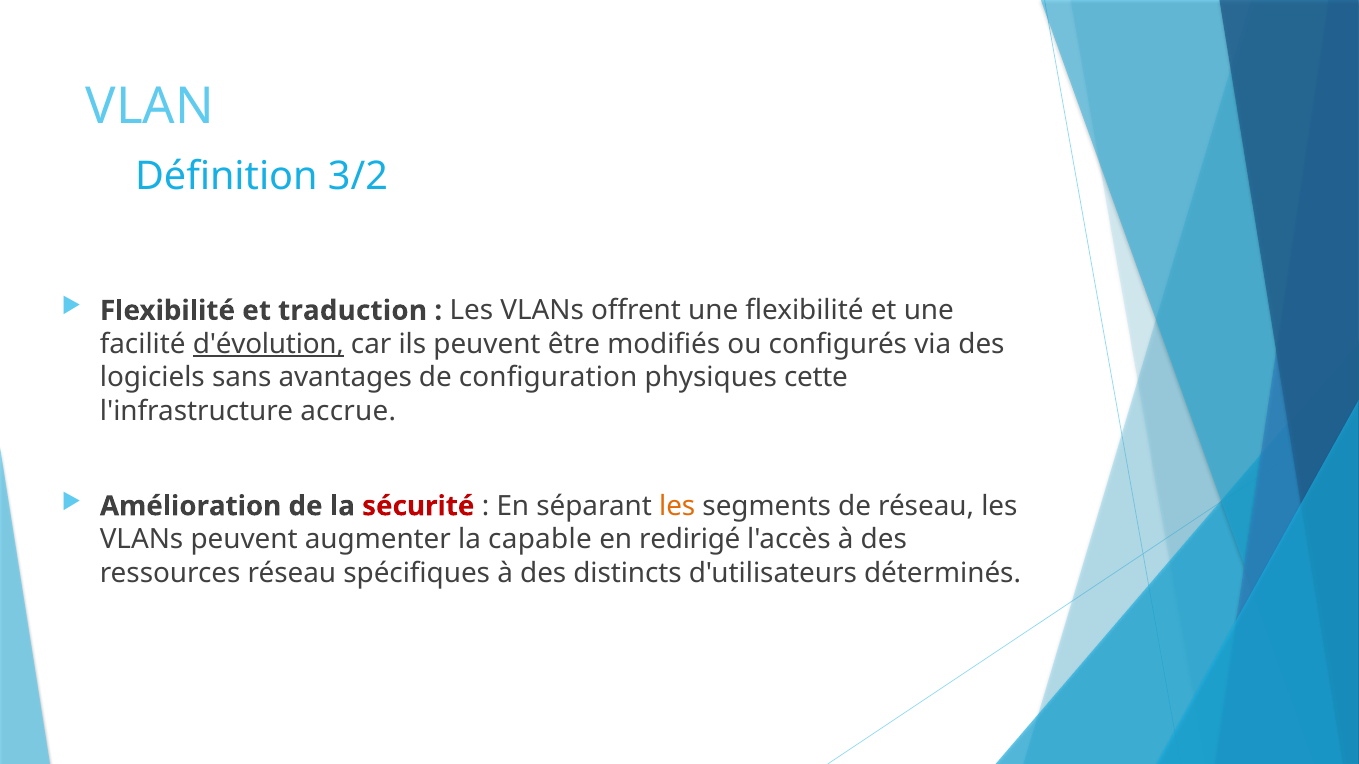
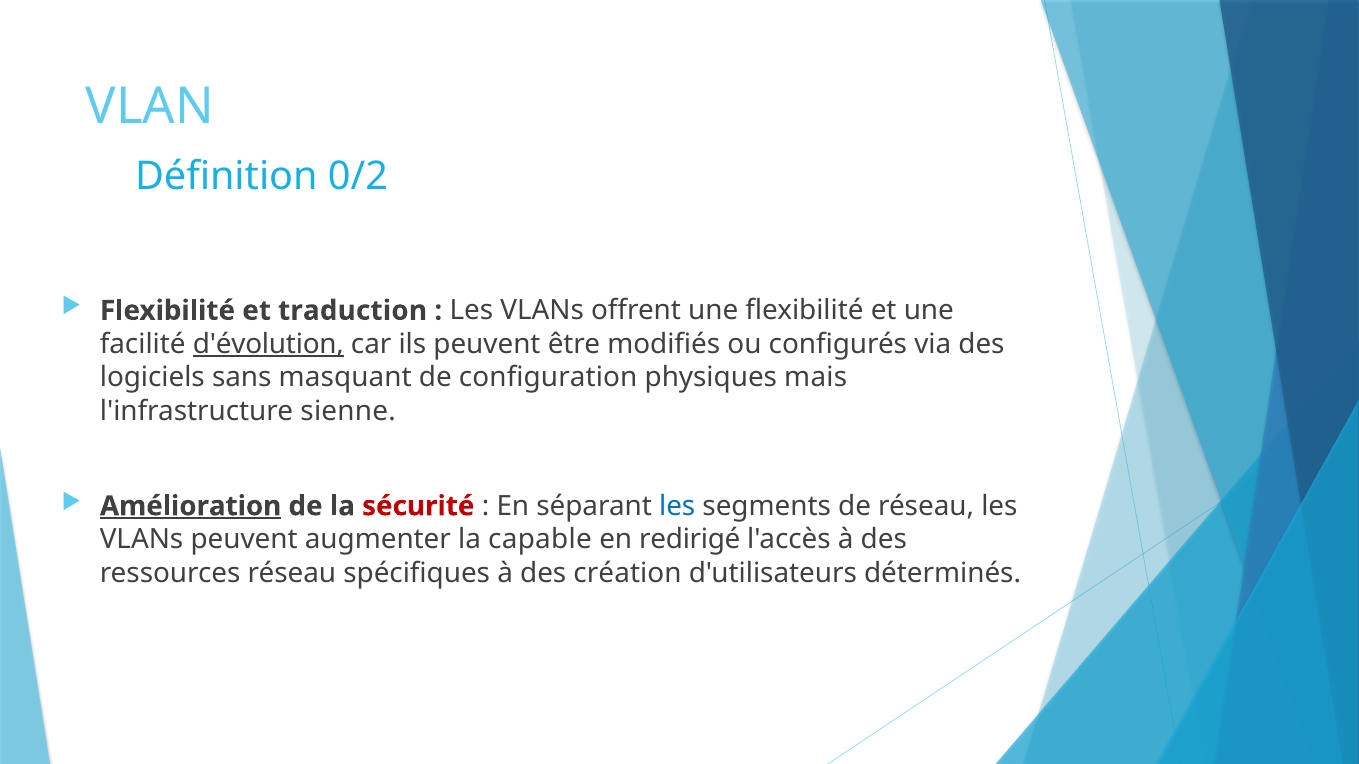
3/2: 3/2 -> 0/2 (358, 177)
avantages: avantages -> masquant (345, 378)
cette: cette -> mais (816, 378)
accrue: accrue -> sienne (348, 411)
Amélioration underline: none -> present (191, 506)
les colour: orange -> blue (677, 506)
distincts: distincts -> création (628, 573)
